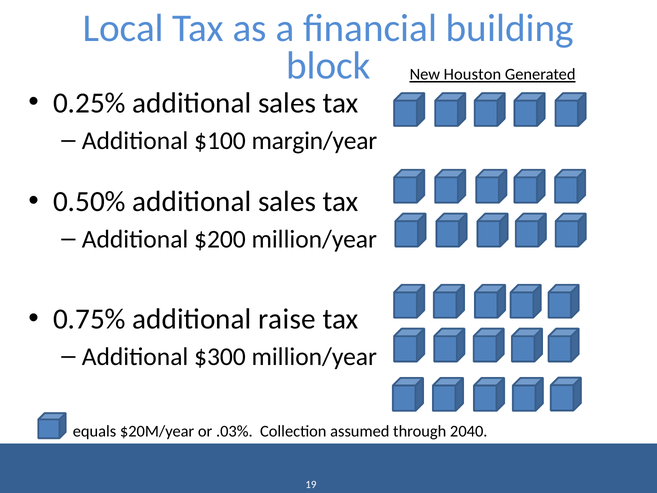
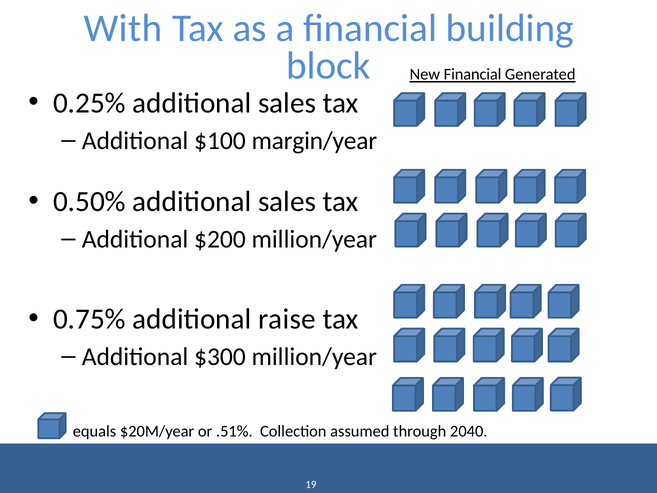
Local: Local -> With (123, 28)
New Houston: Houston -> Financial (473, 74)
.03%: .03% -> .51% (234, 431)
